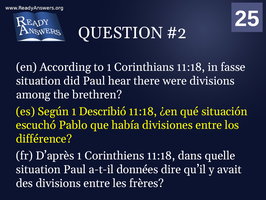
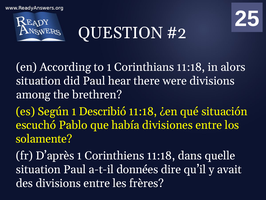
fasse: fasse -> alors (233, 67)
différence: différence -> solamente (44, 139)
